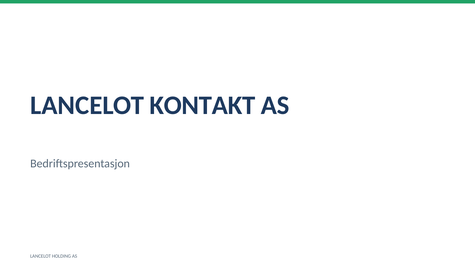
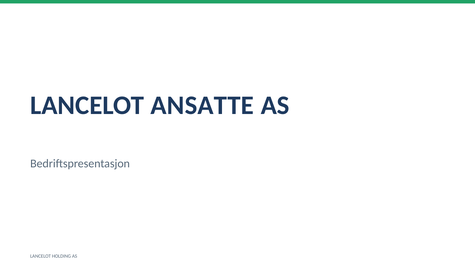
KONTAKT: KONTAKT -> ANSATTE (202, 105)
